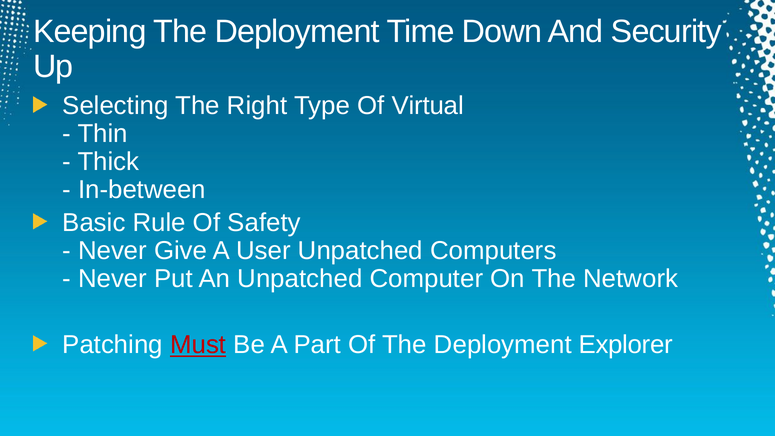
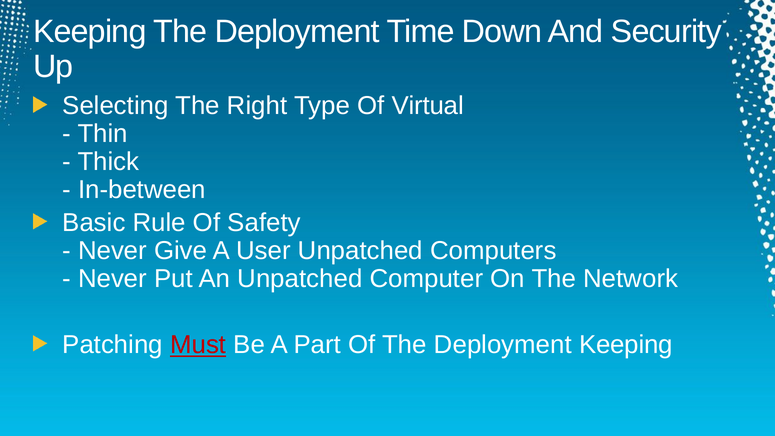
Deployment Explorer: Explorer -> Keeping (626, 345)
